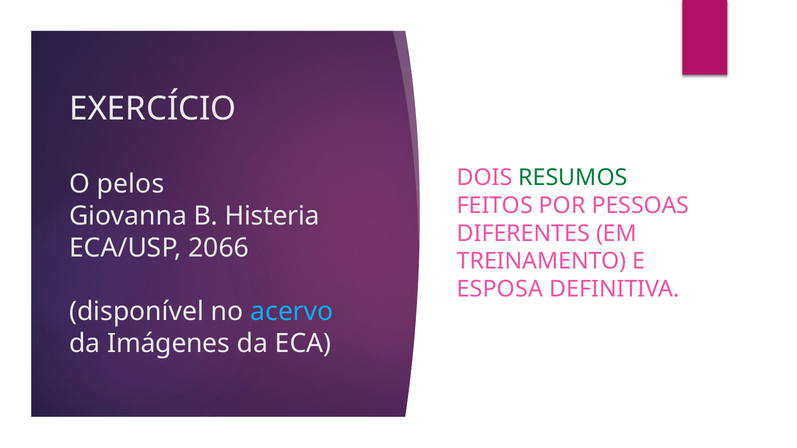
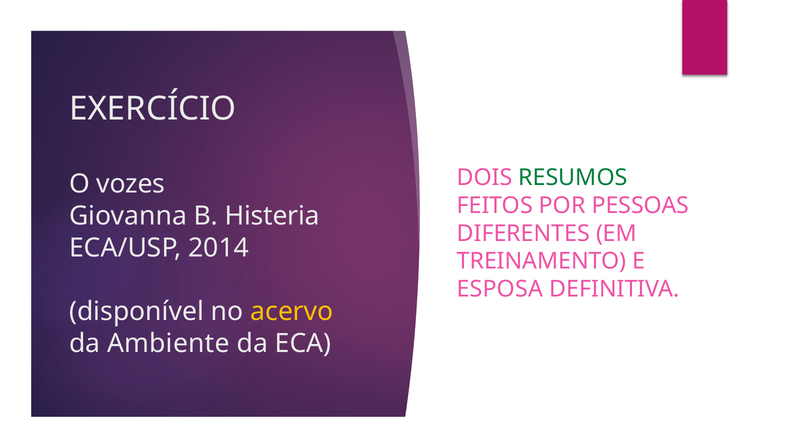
pelos: pelos -> vozes (131, 184)
2066: 2066 -> 2014 (219, 248)
acervo colour: light blue -> yellow (292, 312)
Imágenes: Imágenes -> Ambiente (168, 344)
